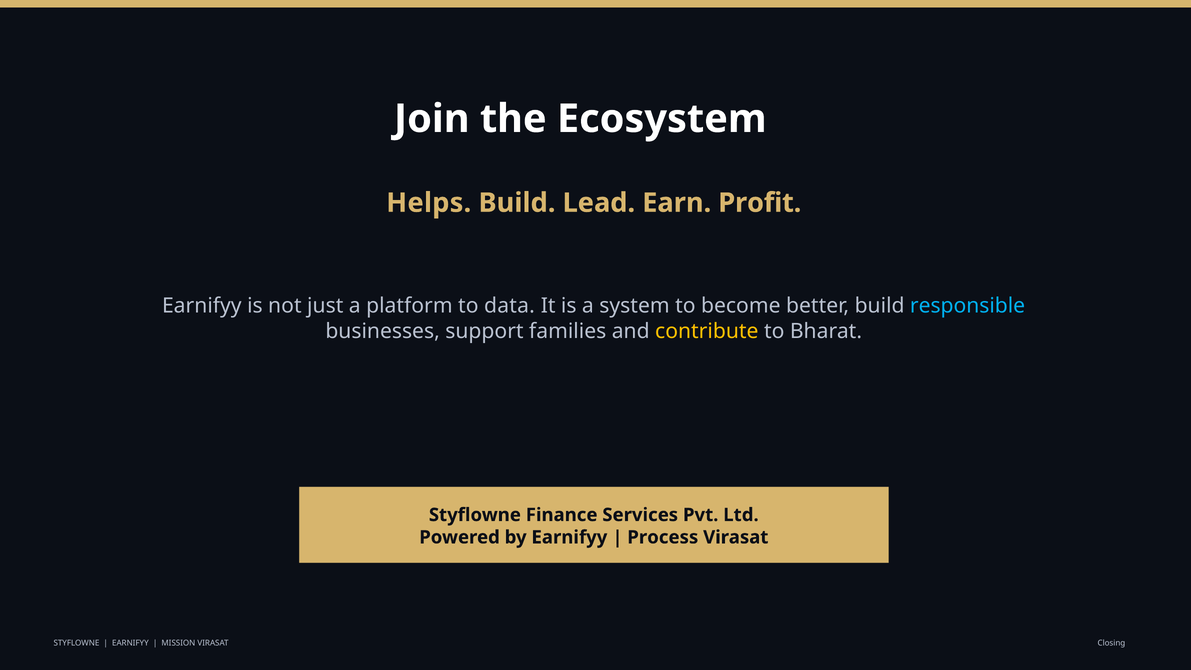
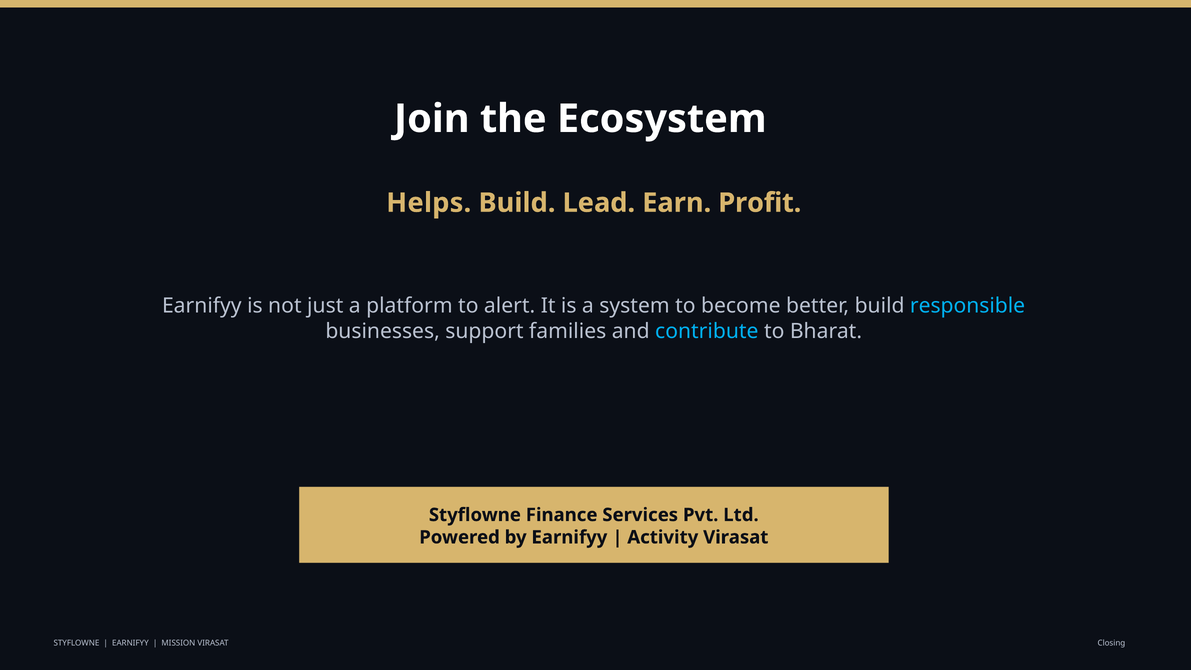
data: data -> alert (510, 306)
contribute colour: yellow -> light blue (707, 331)
Process: Process -> Activity (663, 537)
